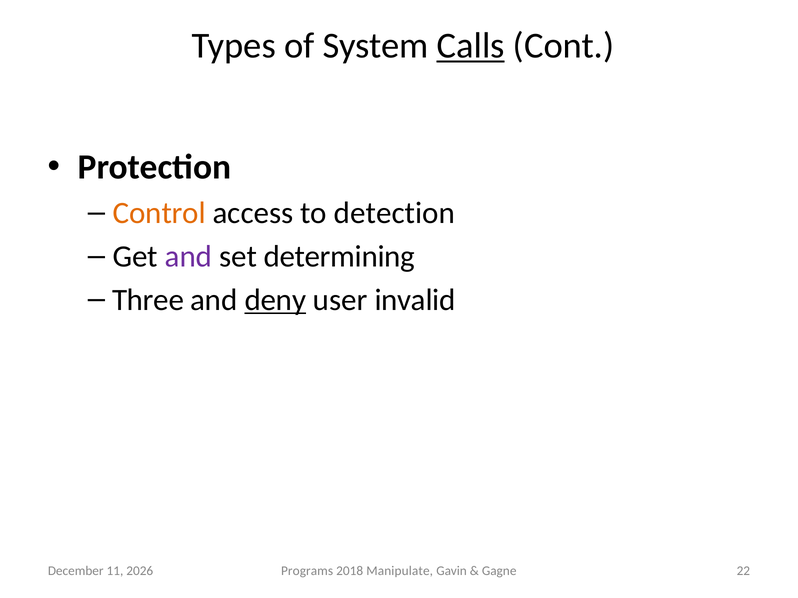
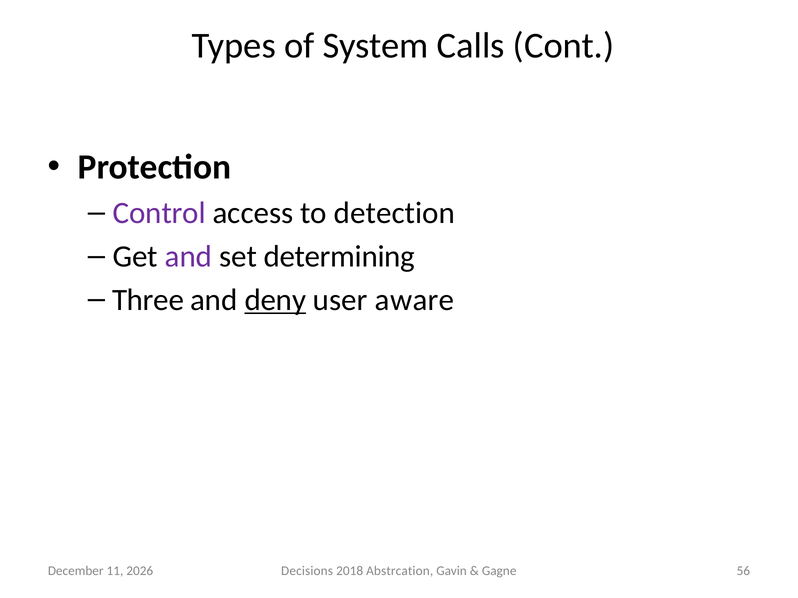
Calls underline: present -> none (471, 46)
Control colour: orange -> purple (159, 213)
invalid: invalid -> aware (415, 300)
Programs: Programs -> Decisions (307, 571)
Manipulate: Manipulate -> Abstrcation (400, 571)
22: 22 -> 56 (743, 571)
